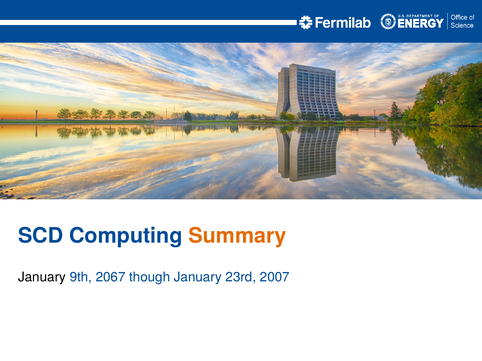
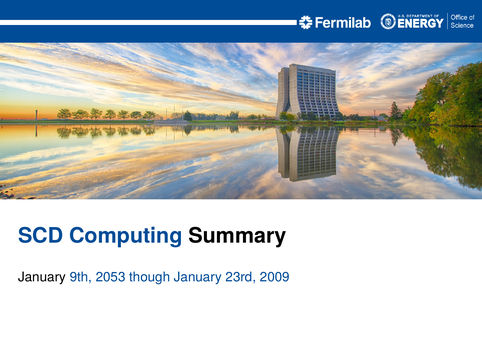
Summary colour: orange -> black (237, 236)
2067: 2067 -> 2053 (111, 277)
2007: 2007 -> 2009 (275, 277)
